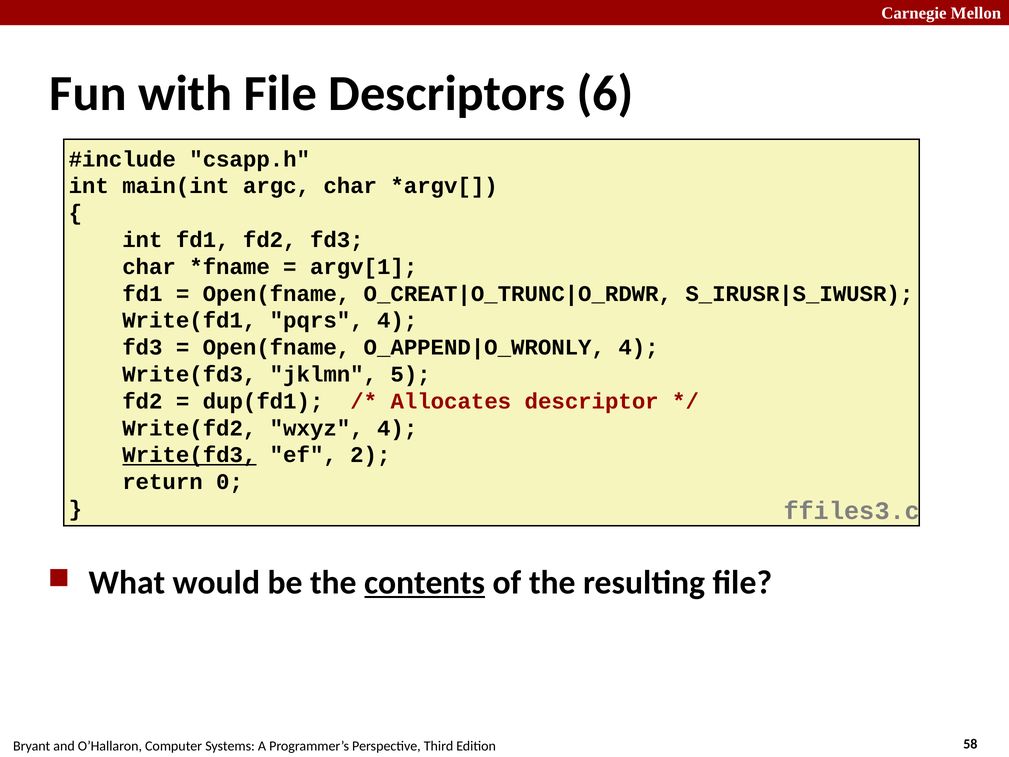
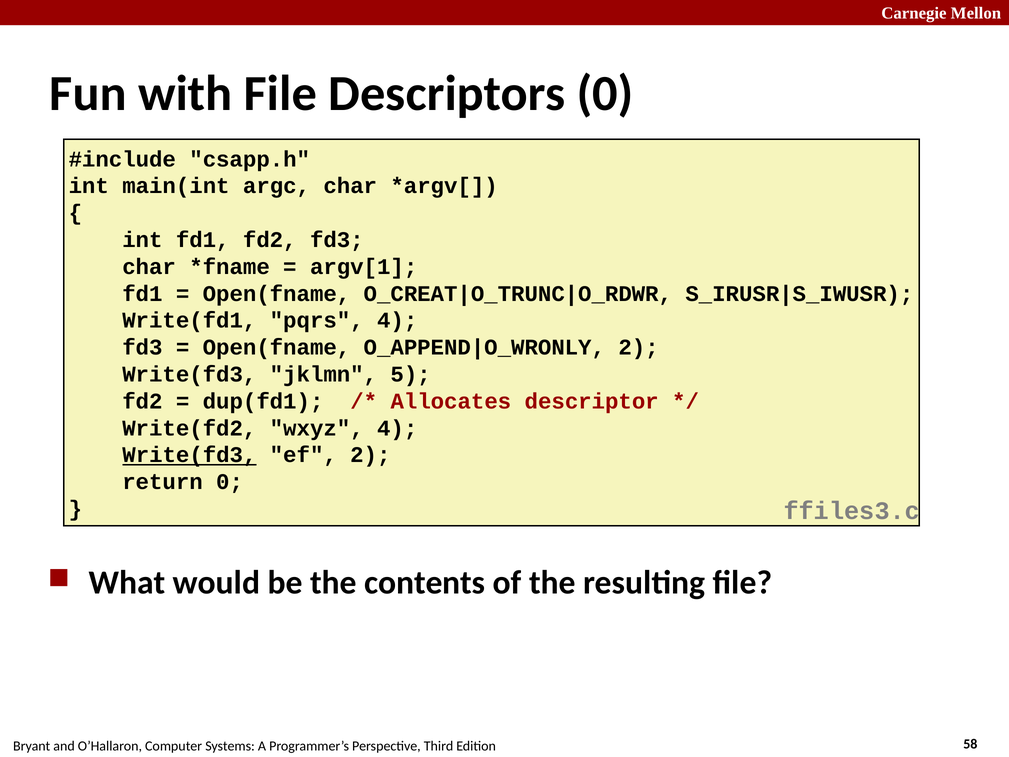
Descriptors 6: 6 -> 0 (605, 94)
4: 4 -> 2 (639, 347)
contents underline: present -> none (425, 583)
